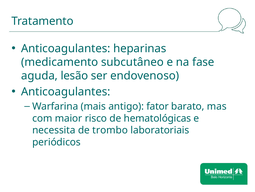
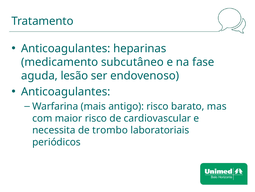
antigo fator: fator -> risco (158, 106)
hematológicas: hematológicas -> cardiovascular (157, 118)
